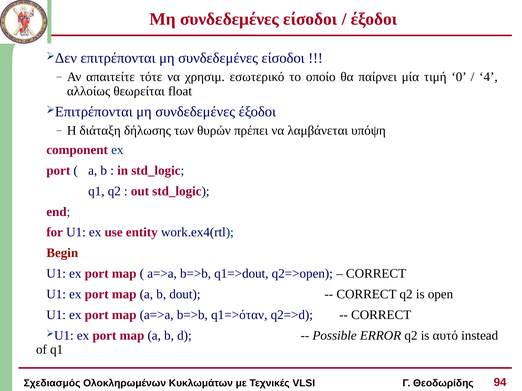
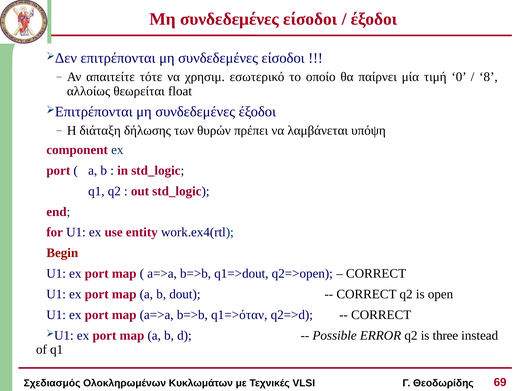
4: 4 -> 8 (488, 77)
αυτό: αυτό -> three (445, 336)
94: 94 -> 69 (500, 383)
